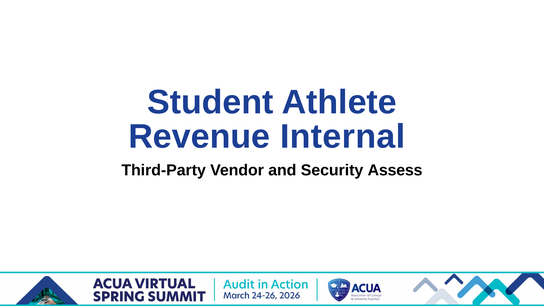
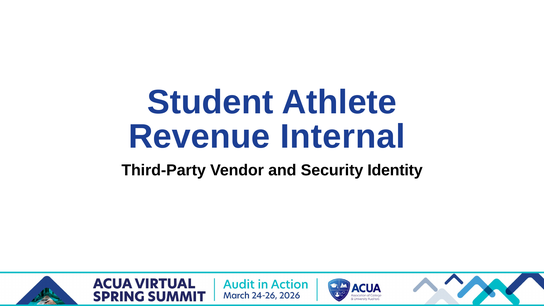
Assess: Assess -> Identity (395, 170)
